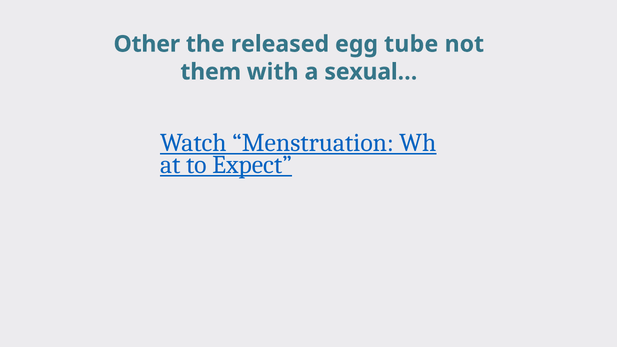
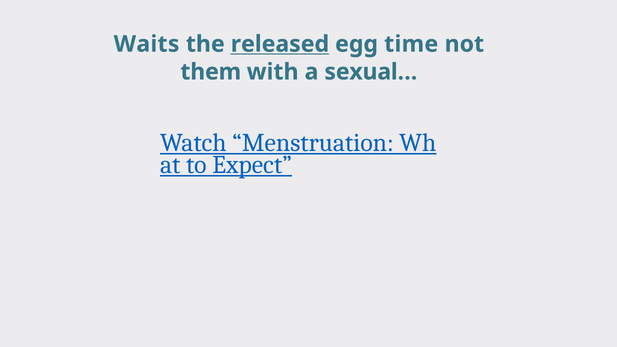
Other: Other -> Waits (147, 44)
released underline: none -> present (280, 44)
tube: tube -> time (411, 44)
